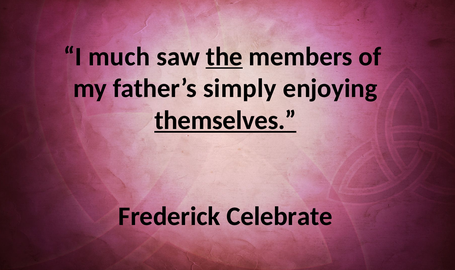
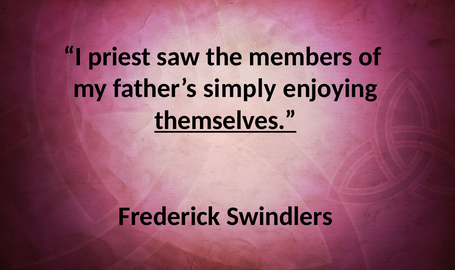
much: much -> priest (119, 56)
the underline: present -> none (224, 56)
Celebrate: Celebrate -> Swindlers (280, 216)
